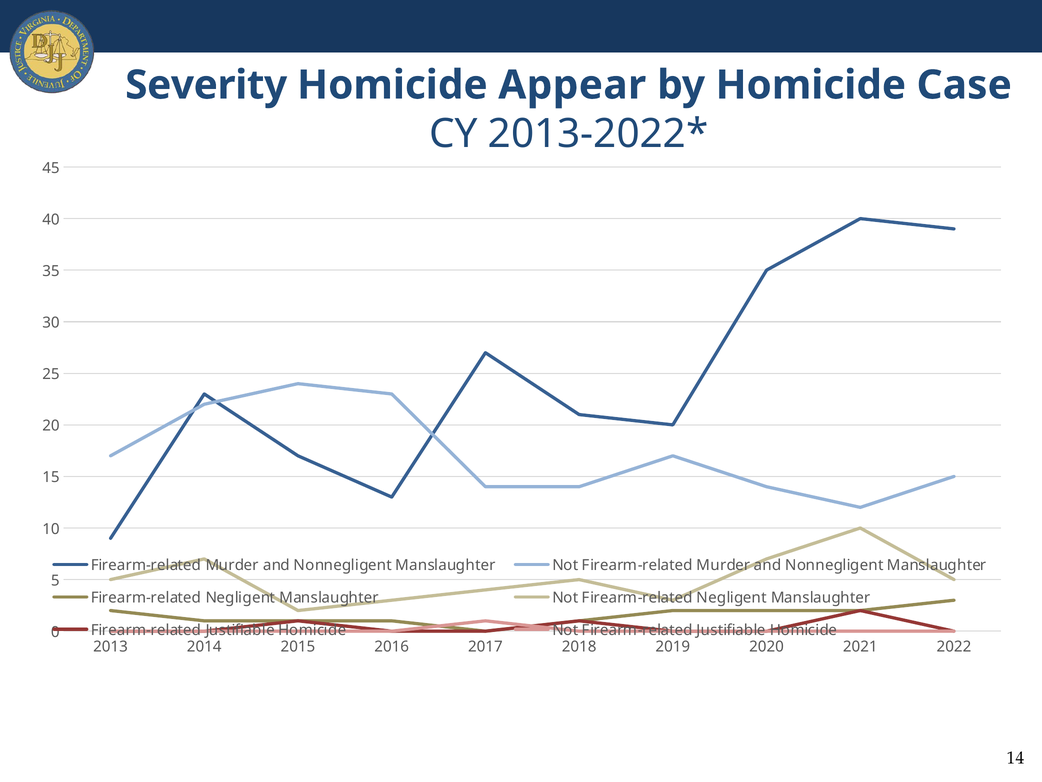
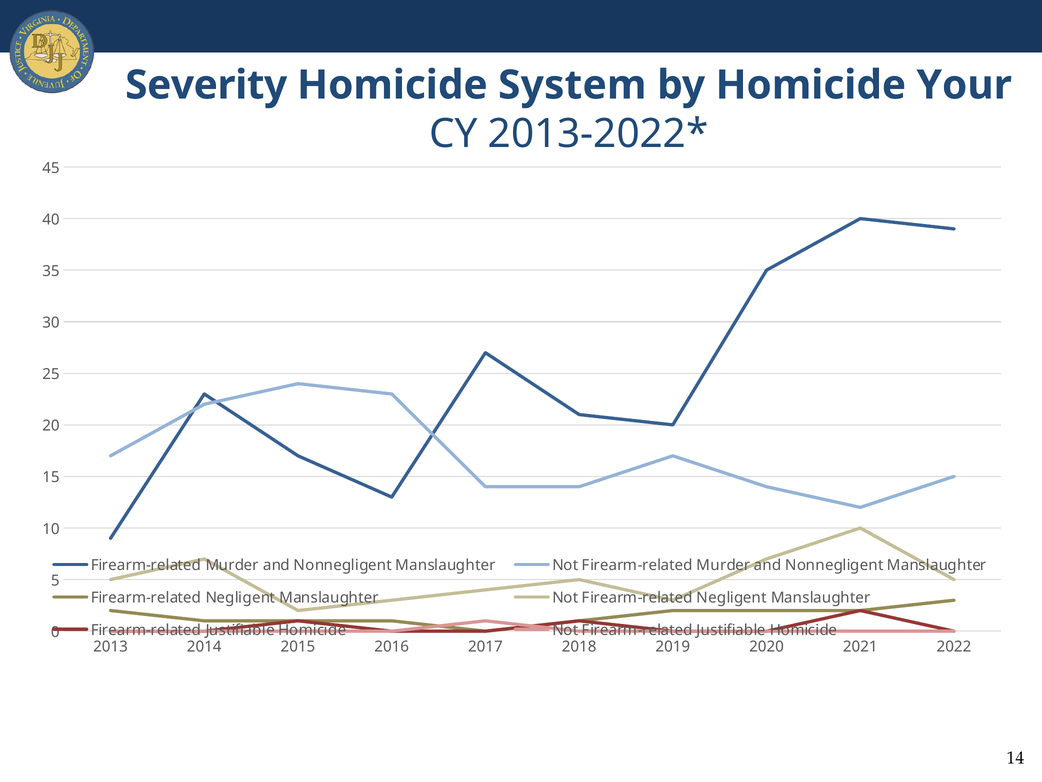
Appear: Appear -> System (572, 85)
Case: Case -> Your (964, 85)
